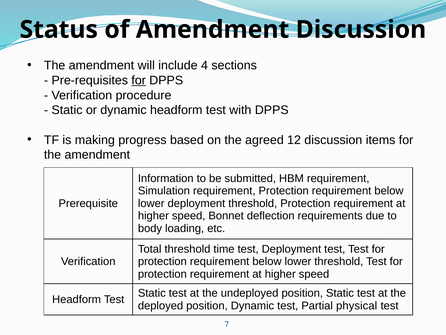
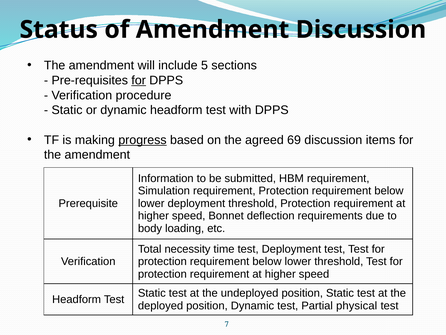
4: 4 -> 5 (204, 65)
progress underline: none -> present (142, 140)
12: 12 -> 69 (294, 140)
Total threshold: threshold -> necessity (187, 249)
